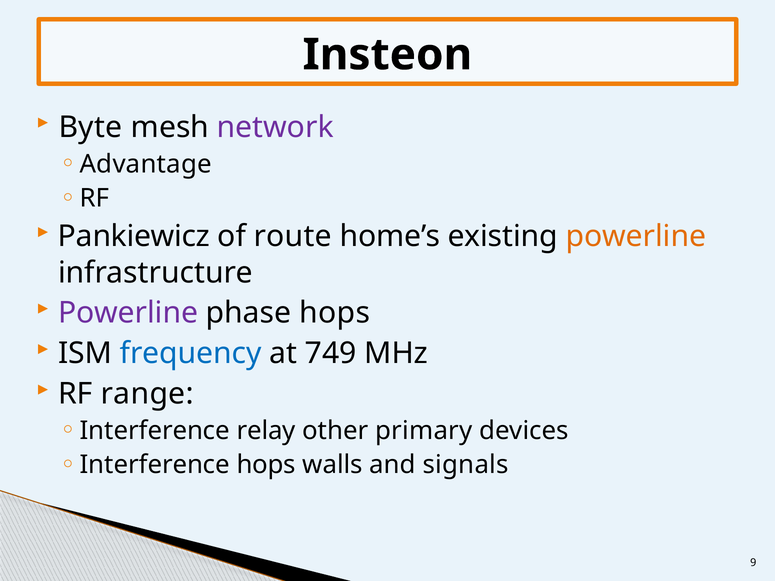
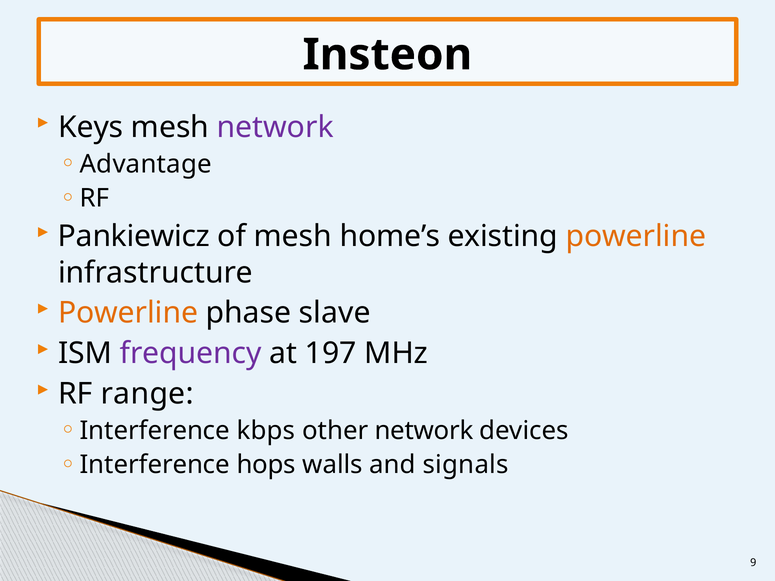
Byte: Byte -> Keys (91, 127)
of route: route -> mesh (293, 237)
Powerline colour: purple -> orange (128, 313)
phase hops: hops -> slave (335, 313)
frequency colour: blue -> purple (191, 354)
749: 749 -> 197 (331, 354)
relay: relay -> kbps (266, 431)
other primary: primary -> network (424, 431)
